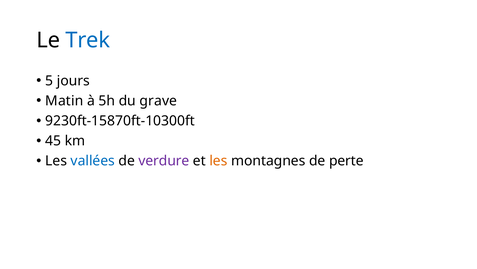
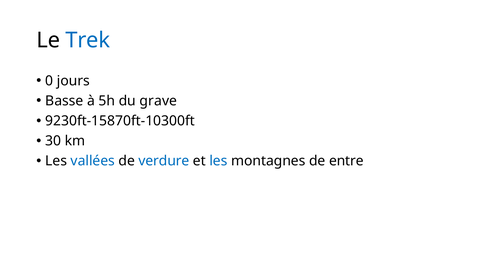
5: 5 -> 0 (49, 81)
Matin: Matin -> Basse (64, 101)
45: 45 -> 30 (53, 141)
verdure colour: purple -> blue (164, 161)
les colour: orange -> blue (218, 161)
perte: perte -> entre (346, 161)
